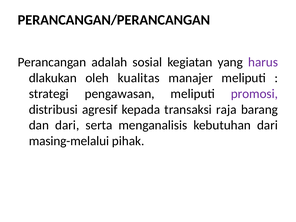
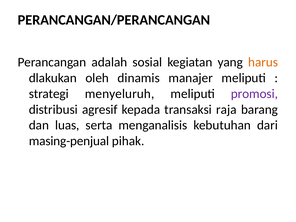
harus colour: purple -> orange (263, 62)
kualitas: kualitas -> dinamis (139, 78)
pengawasan: pengawasan -> menyeluruh (120, 94)
dan dari: dari -> luas (67, 125)
masing-melalui: masing-melalui -> masing-penjual (69, 141)
